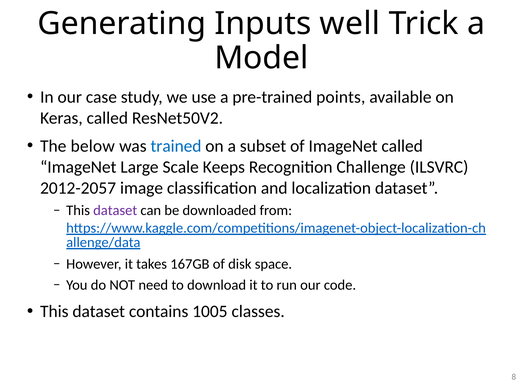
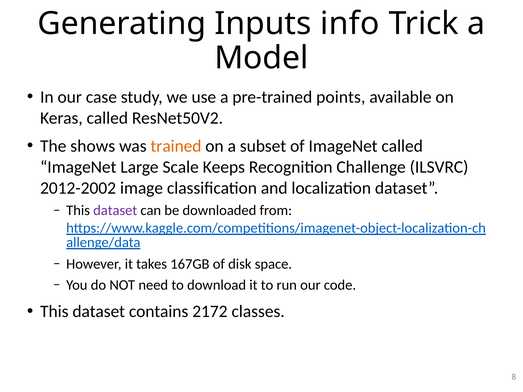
well: well -> info (350, 23)
below: below -> shows (93, 146)
trained colour: blue -> orange (176, 146)
2012-2057: 2012-2057 -> 2012-2002 (78, 188)
1005: 1005 -> 2172 (210, 312)
